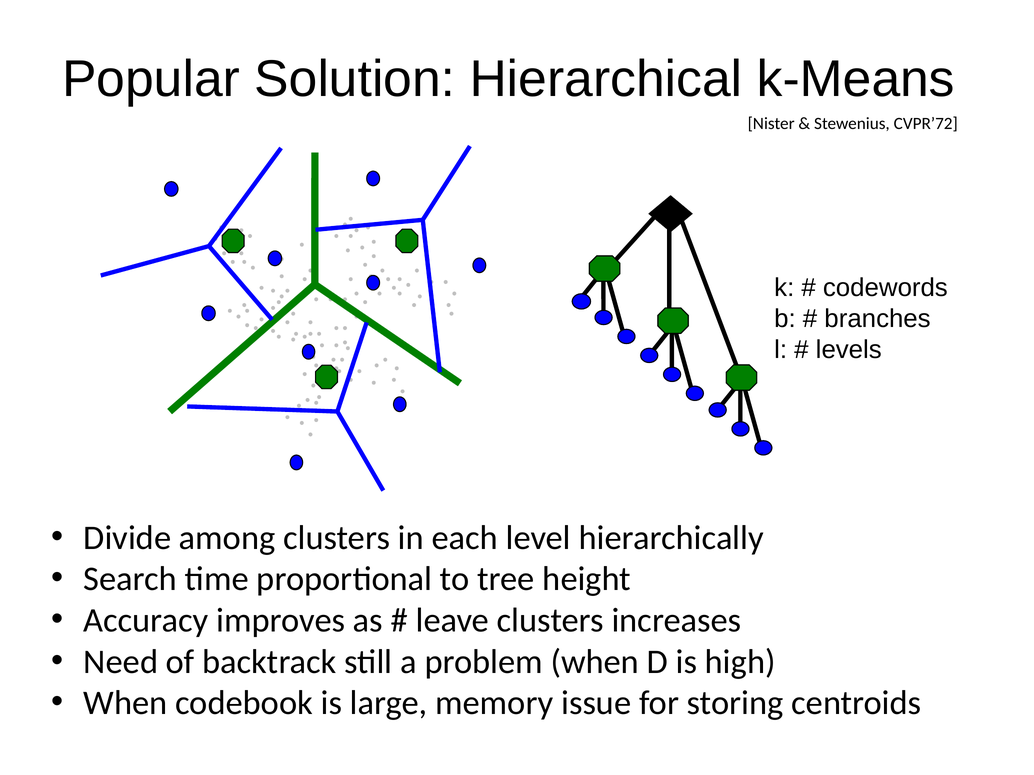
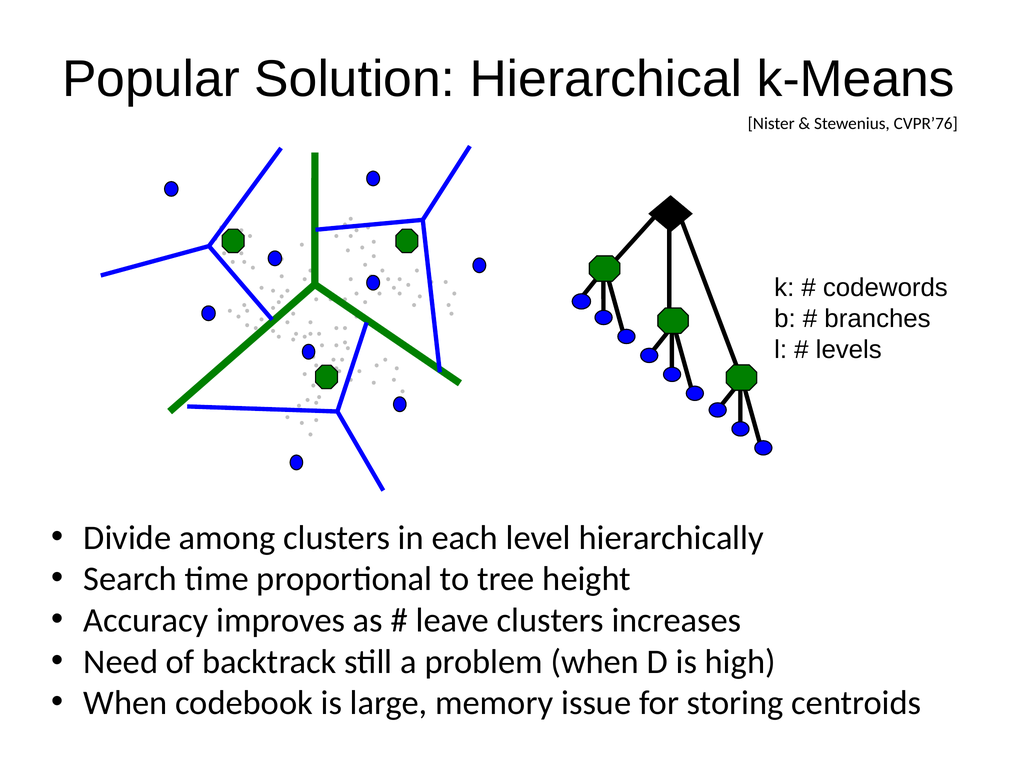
CVPR’72: CVPR’72 -> CVPR’76 (926, 124)
